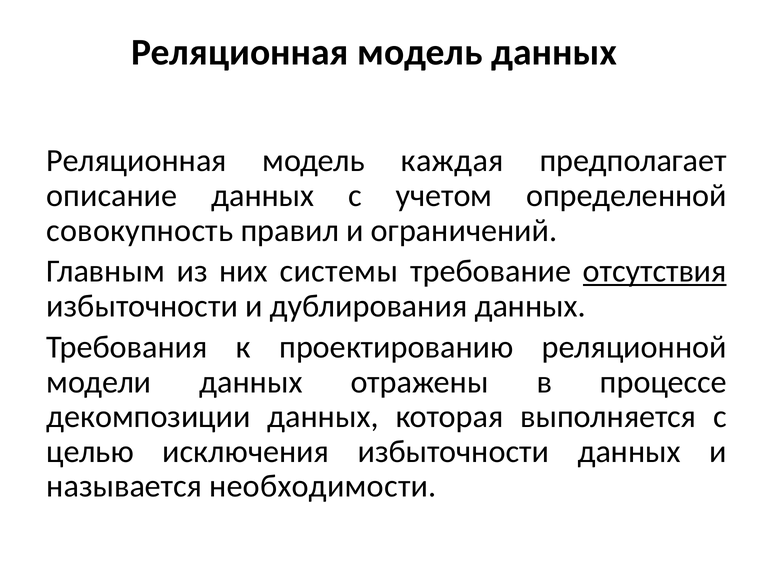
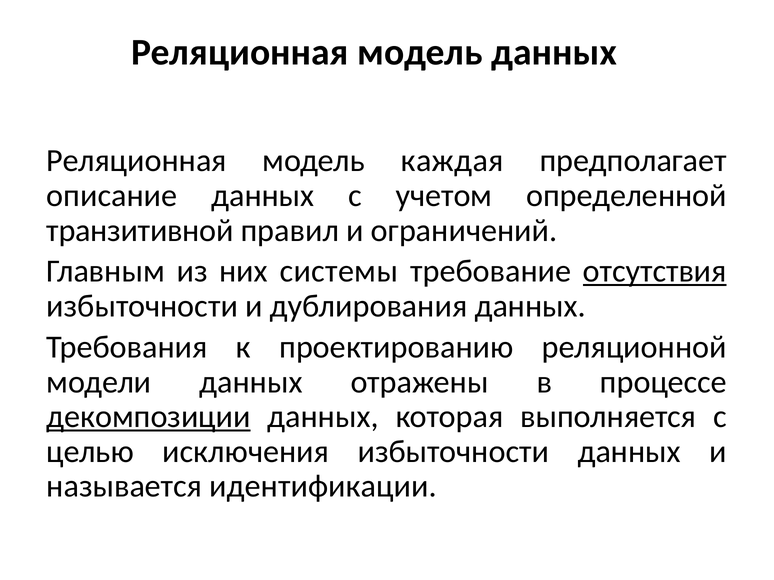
совокупность: совокупность -> транзитивной (140, 231)
декомпозиции underline: none -> present (148, 417)
необходимости: необходимости -> идентификации (323, 487)
